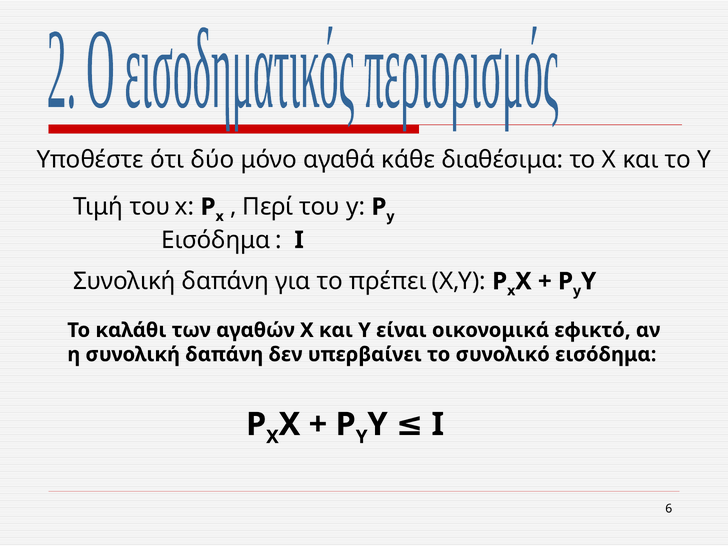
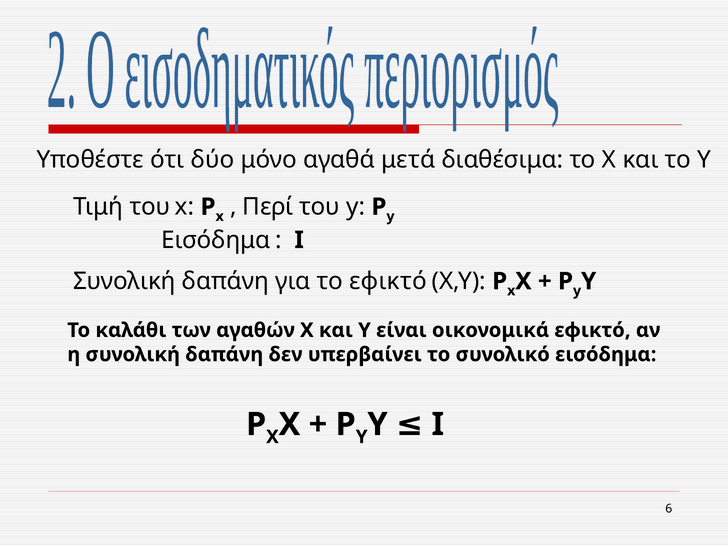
κάθε: κάθε -> μετά (408, 160)
το πρέπει: πρέπει -> εφικτό (388, 281)
